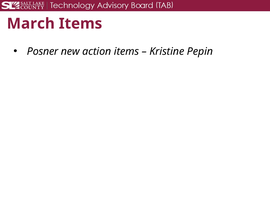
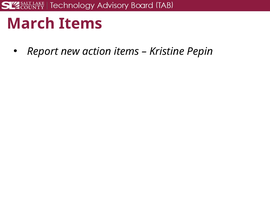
Posner: Posner -> Report (43, 51)
